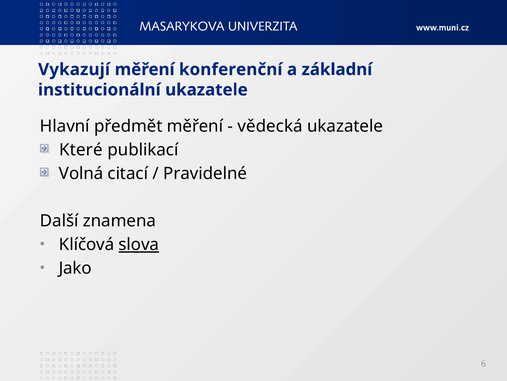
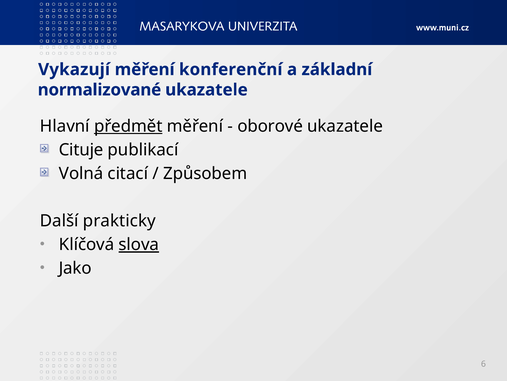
institucionální: institucionální -> normalizované (99, 90)
předmět underline: none -> present (128, 126)
vědecká: vědecká -> oborové (270, 126)
Které: Které -> Cituje (81, 150)
Pravidelné: Pravidelné -> Způsobem (205, 173)
znamena: znamena -> prakticky (119, 221)
